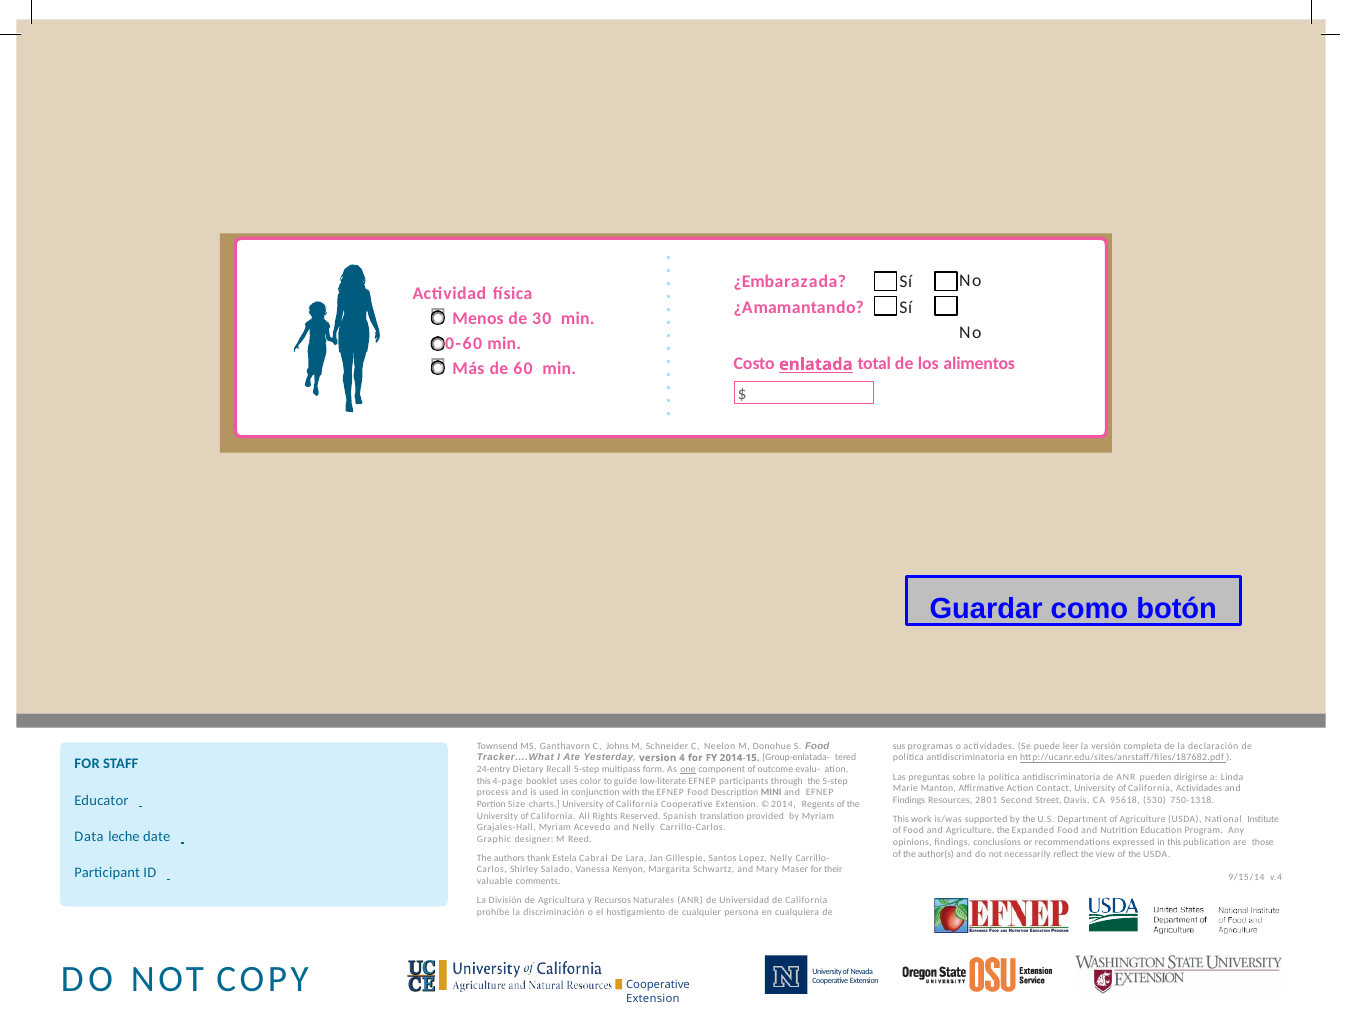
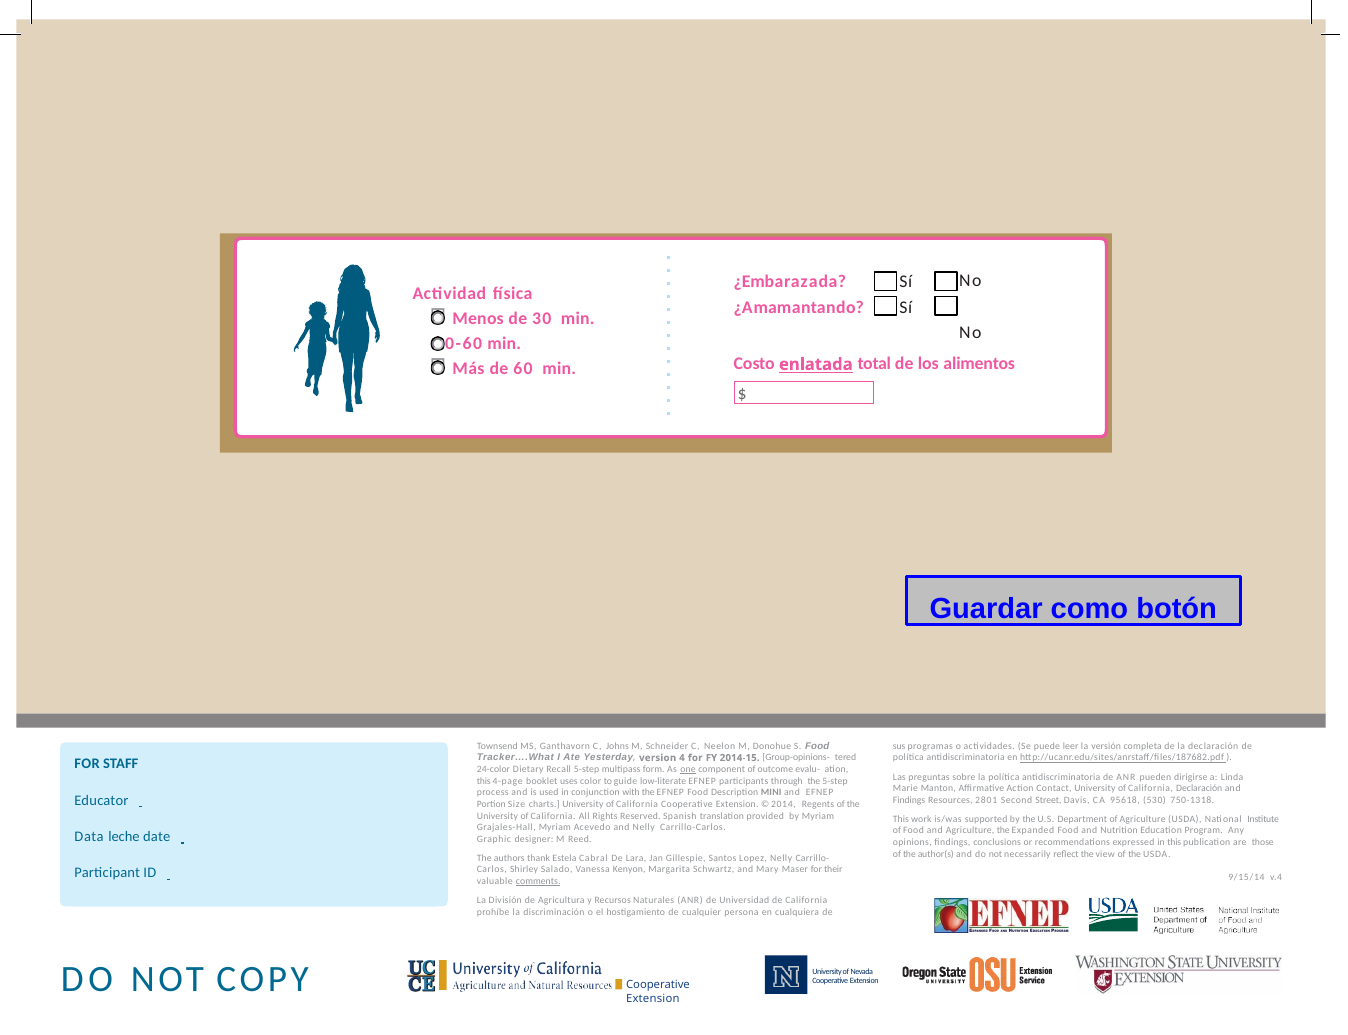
Group-enlatada-: Group-enlatada- -> Group-opinions- (796, 758)
24-entry: 24-entry -> 24-color (493, 770)
California Actividades: Actividades -> Declaración (1199, 789)
comments underline: none -> present (538, 882)
